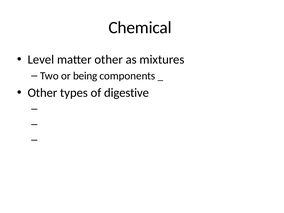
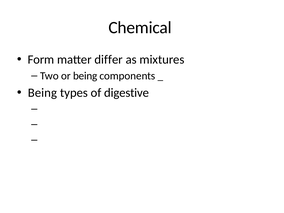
Level: Level -> Form (41, 60)
matter other: other -> differ (109, 60)
Other: Other -> Being (42, 93)
